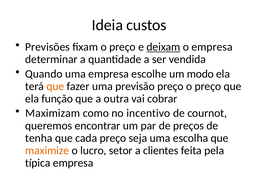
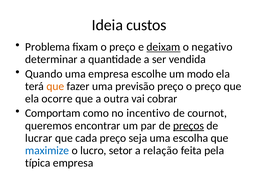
Previsões: Previsões -> Problema (48, 47)
o empresa: empresa -> negativo (212, 47)
função: função -> ocorre (57, 98)
Maximizam: Maximizam -> Comportam (53, 113)
preços underline: none -> present (189, 125)
tenha: tenha -> lucrar (39, 138)
maximize colour: orange -> blue (47, 150)
clientes: clientes -> relação (161, 150)
